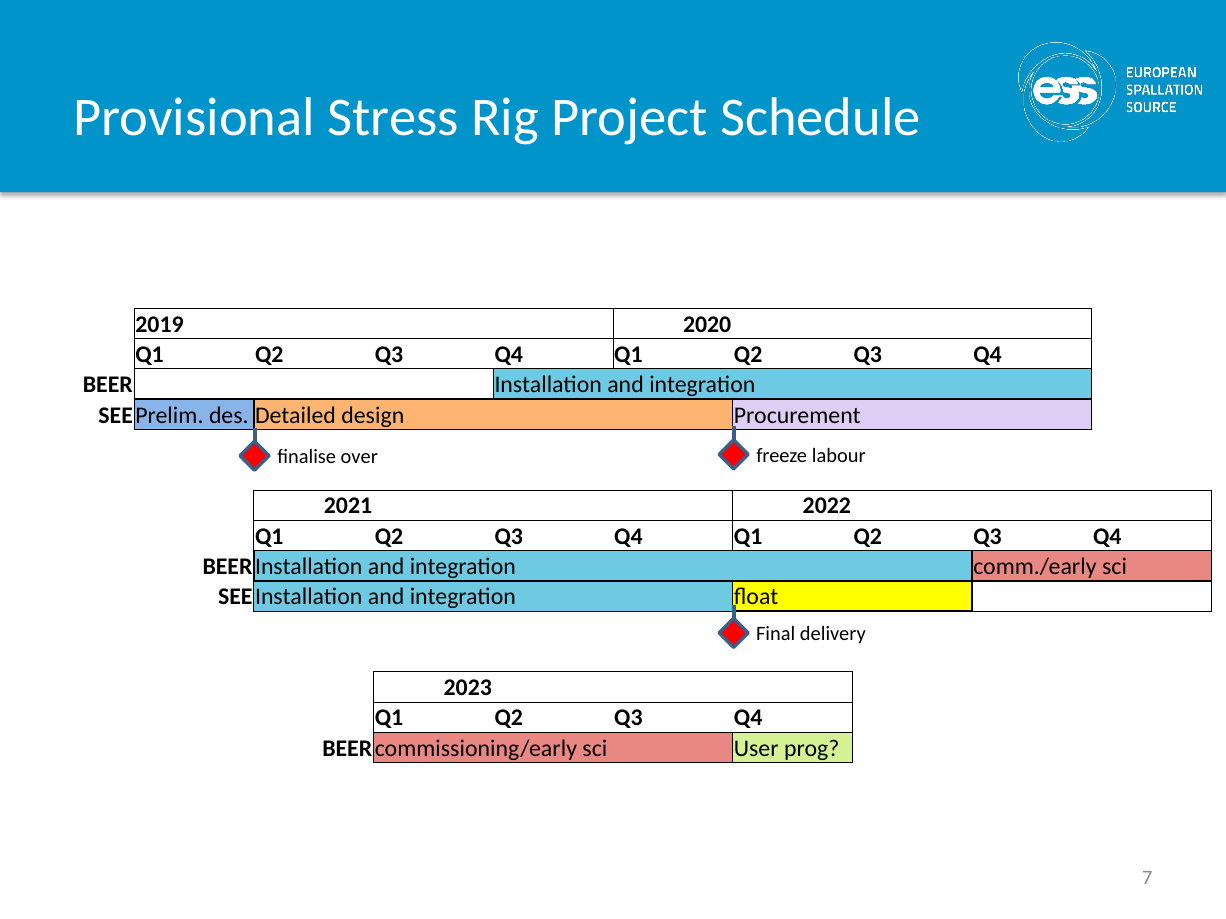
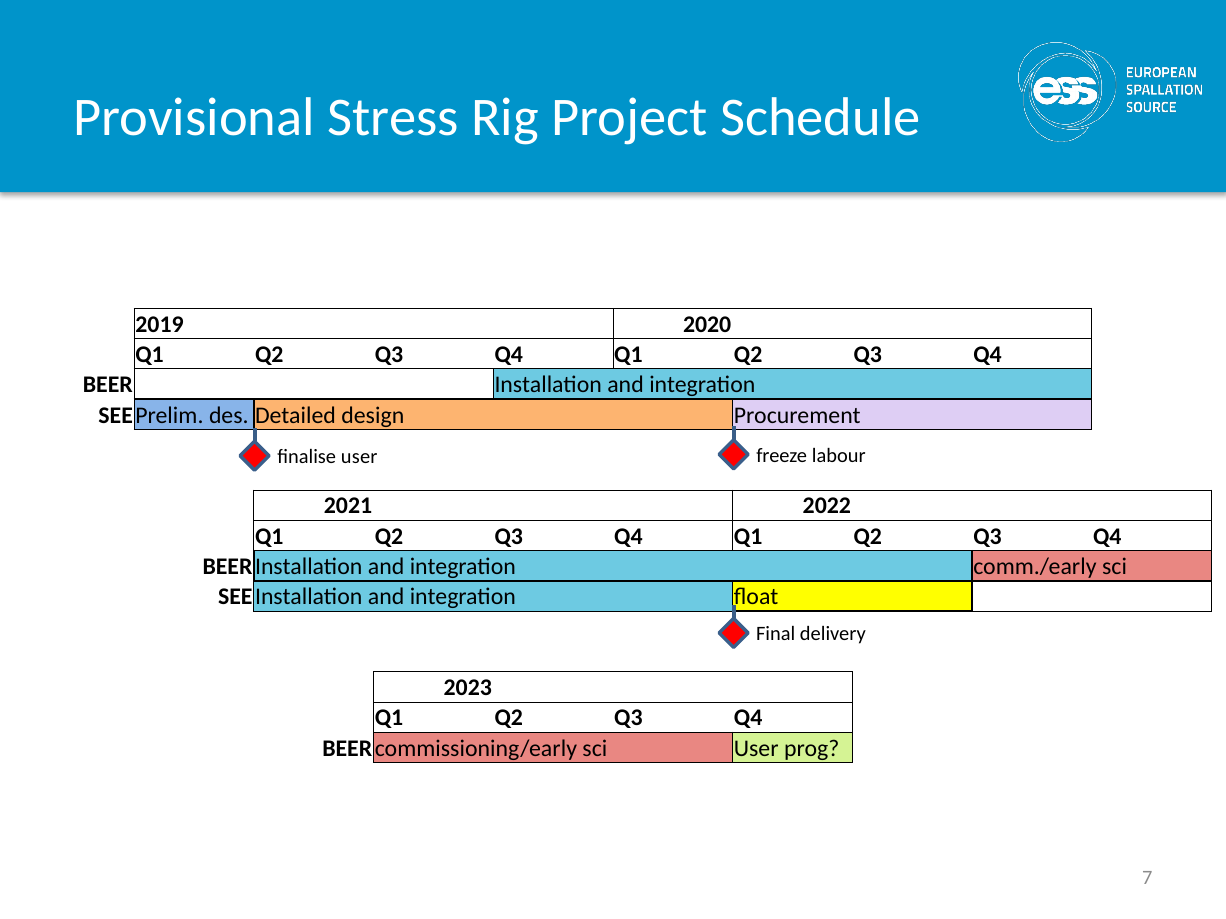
finalise over: over -> user (359, 457)
